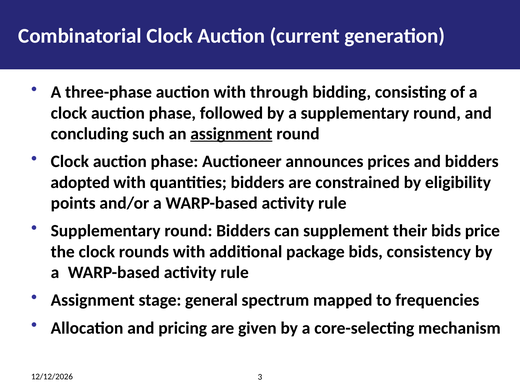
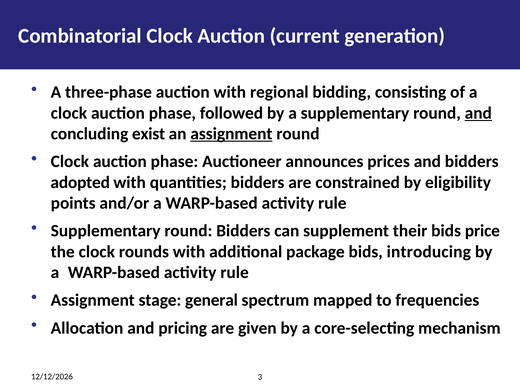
through: through -> regional (279, 92)
and underline: none -> present (478, 113)
such: such -> exist (149, 134)
consistency: consistency -> introducing (429, 252)
